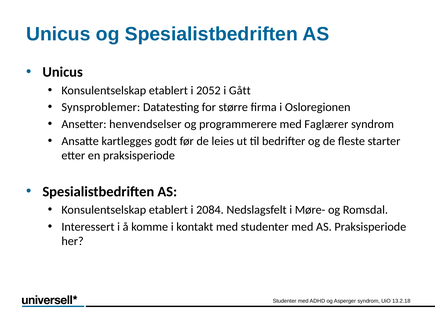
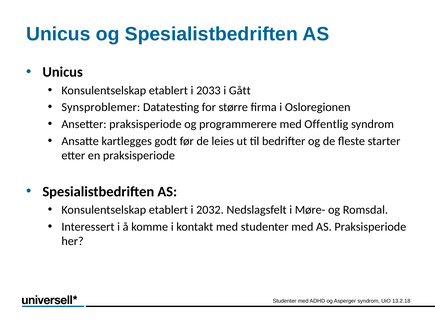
2052: 2052 -> 2033 (208, 90)
Ansetter henvendselser: henvendselser -> praksisperiode (145, 124)
Faglærer: Faglærer -> Offentlig (326, 124)
2084: 2084 -> 2032 (210, 210)
